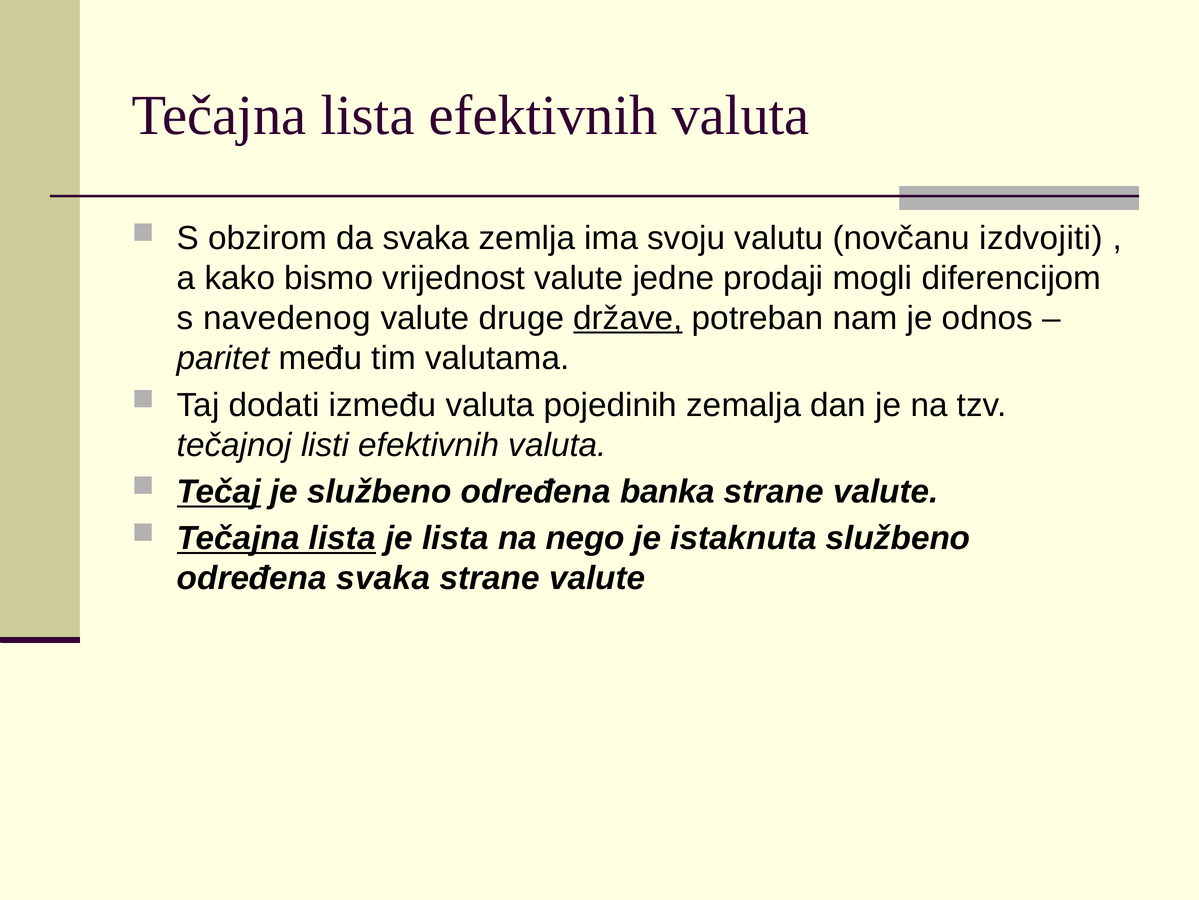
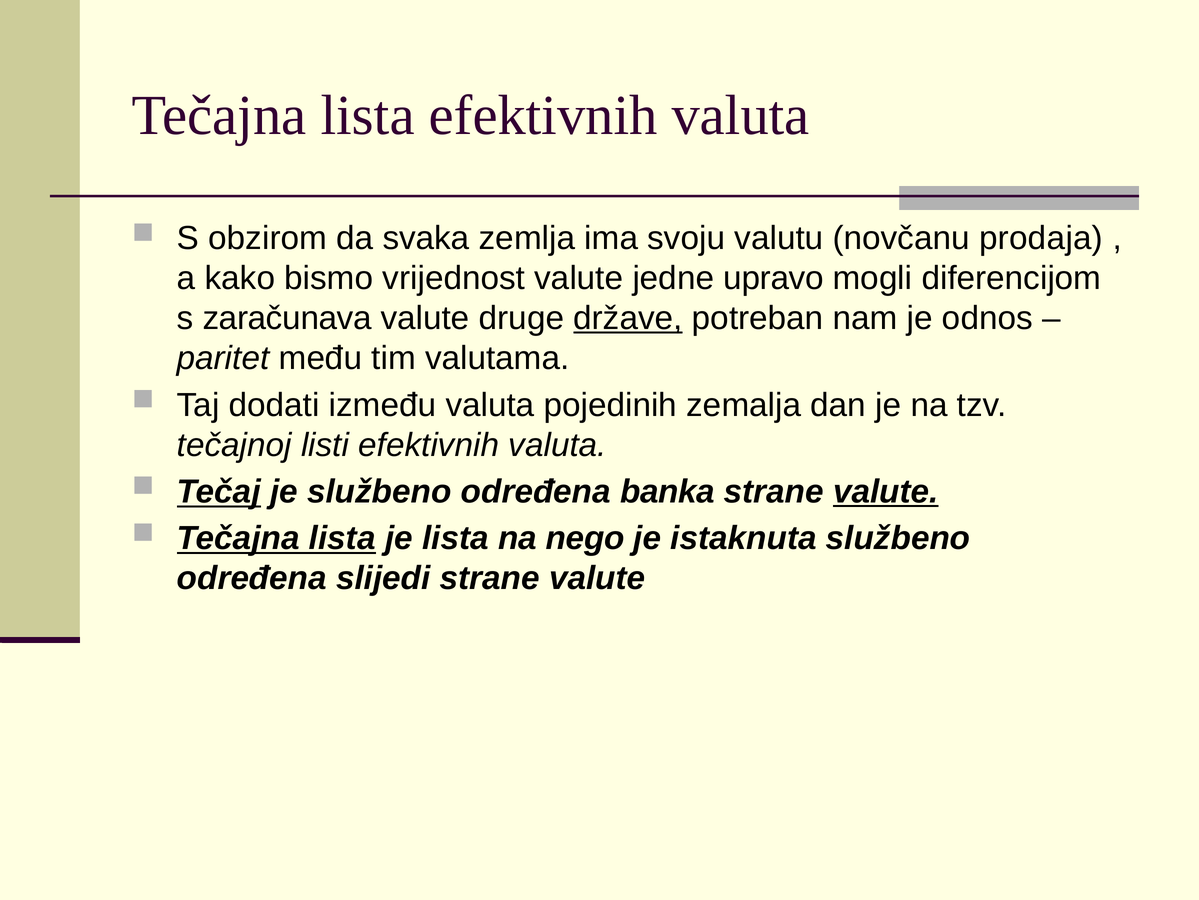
izdvojiti: izdvojiti -> prodaja (1041, 238)
prodaji: prodaji -> upravo (773, 278)
navedenog: navedenog -> zaračunava (287, 318)
valute underline: none -> present (886, 491)
određena svaka: svaka -> slijedi (383, 578)
